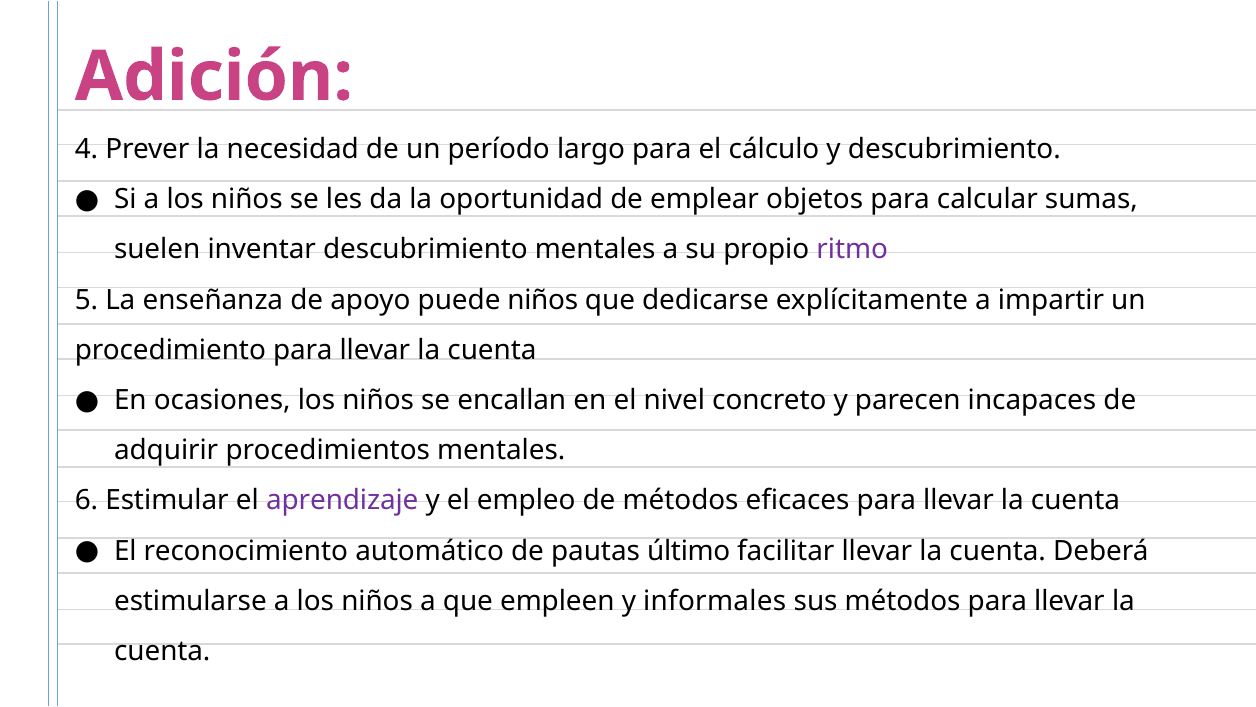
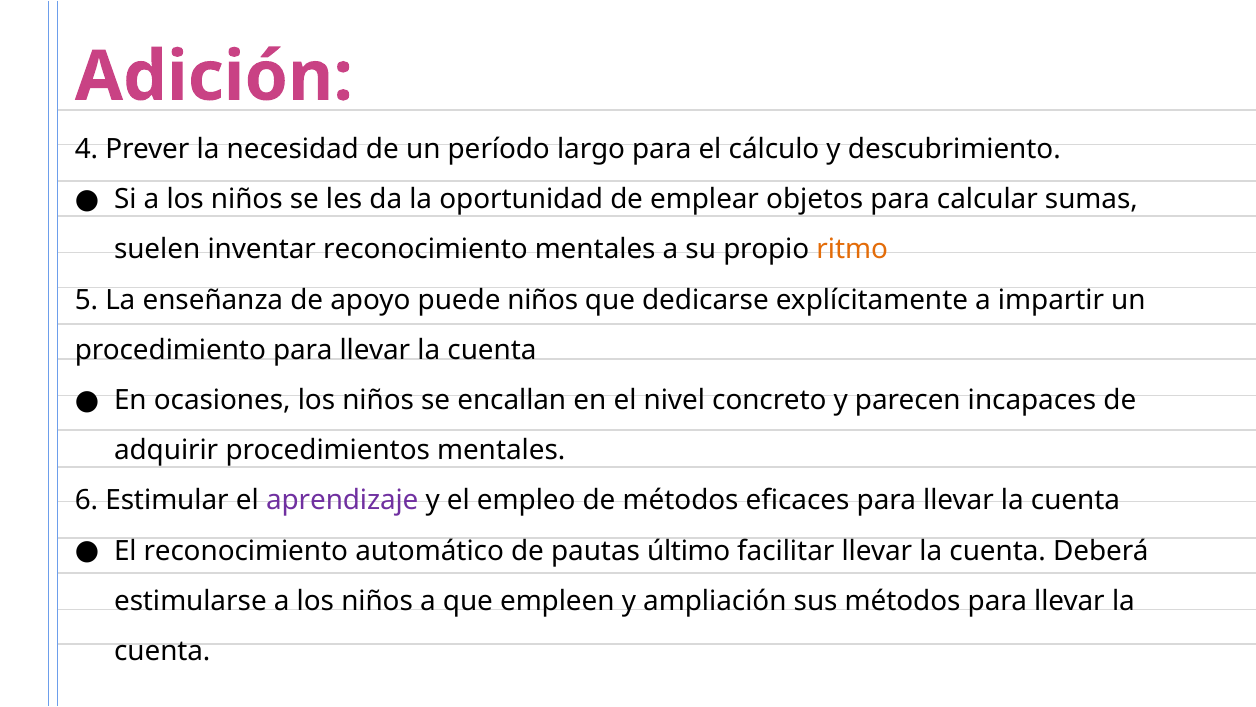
inventar descubrimiento: descubrimiento -> reconocimiento (425, 249)
ritmo colour: purple -> orange (852, 249)
informales: informales -> ampliación (715, 601)
